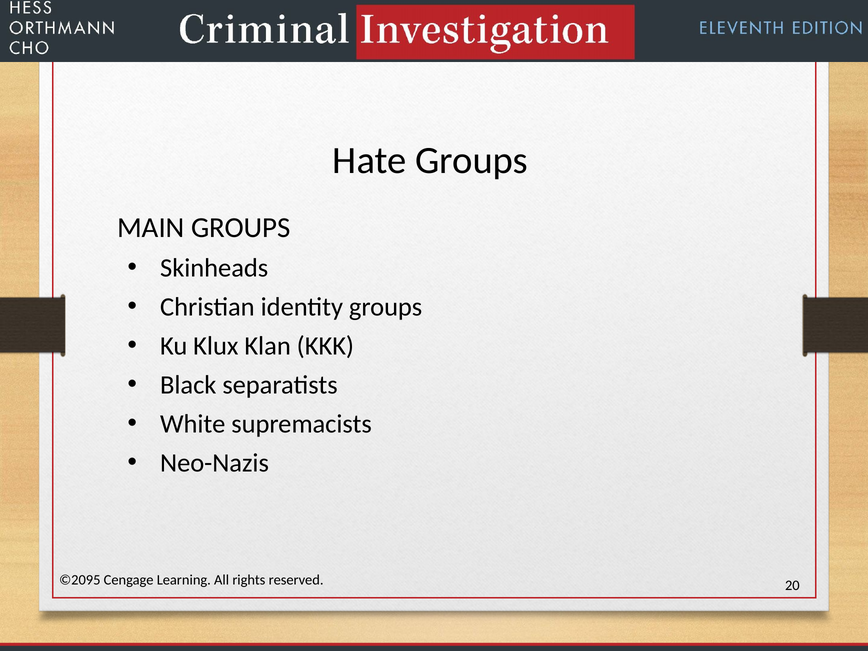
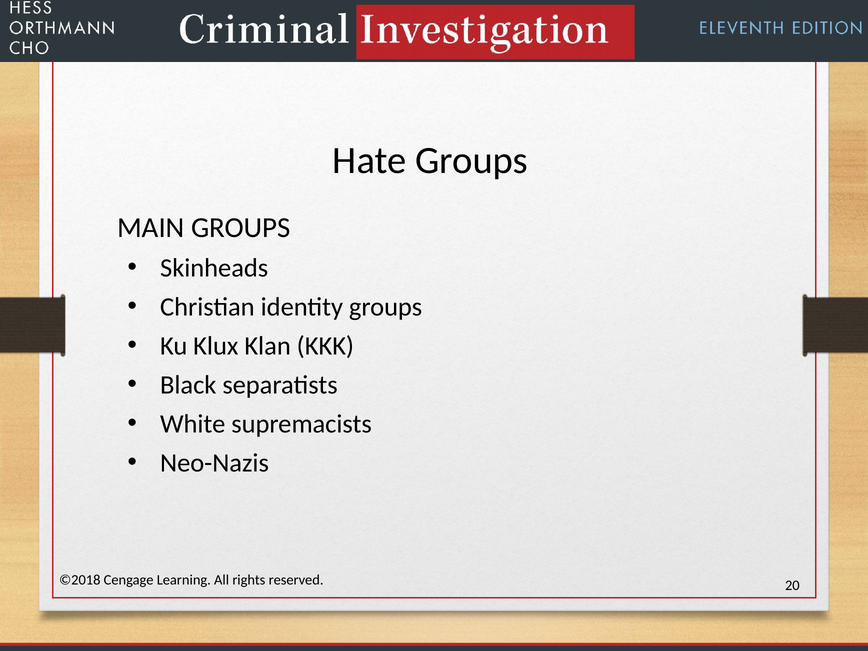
©2095: ©2095 -> ©2018 (80, 580)
